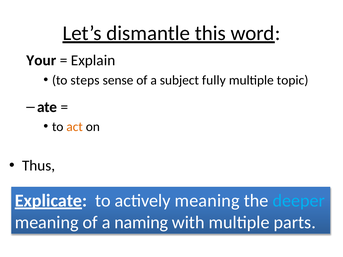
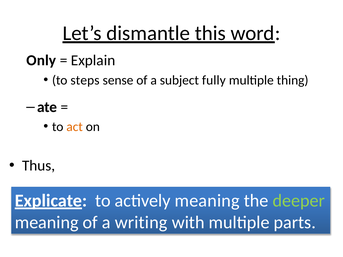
Your: Your -> Only (41, 61)
topic: topic -> thing (293, 80)
deeper colour: light blue -> light green (299, 201)
naming: naming -> writing (141, 223)
